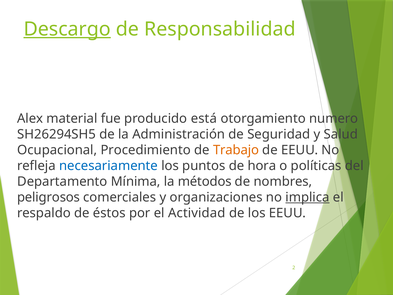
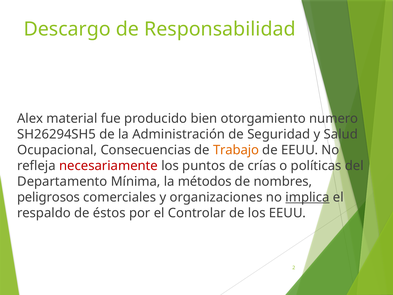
Descargo underline: present -> none (67, 29)
está: está -> bien (204, 119)
Procedimiento: Procedimiento -> Consecuencias (146, 150)
necesariamente colour: blue -> red (108, 166)
hora: hora -> crías (262, 166)
Actividad: Actividad -> Controlar (197, 213)
